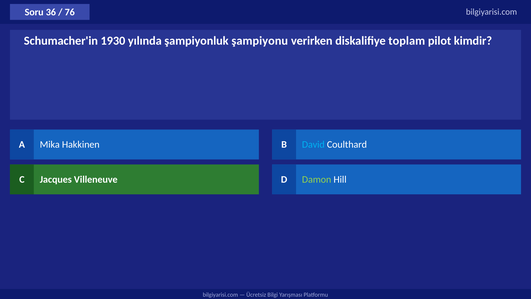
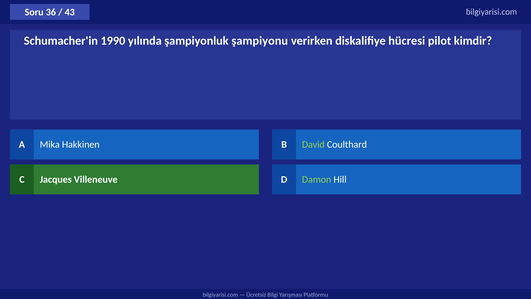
76: 76 -> 43 (70, 12)
1930: 1930 -> 1990 (113, 41)
toplam: toplam -> hücresi (407, 41)
David colour: light blue -> light green (313, 145)
